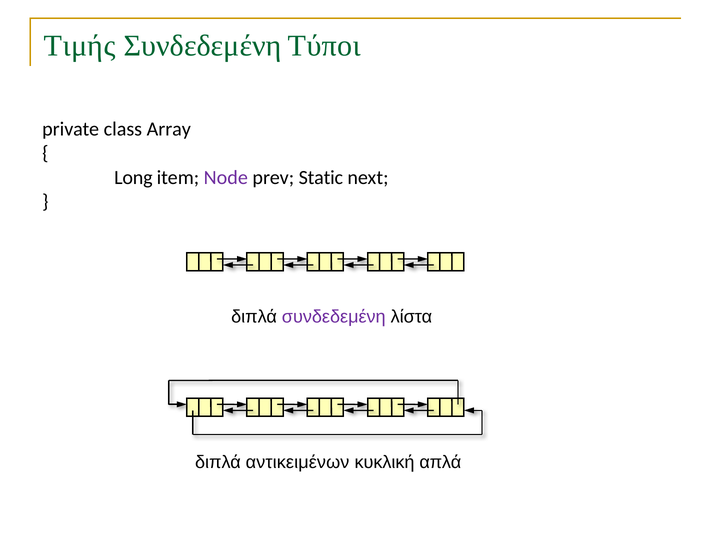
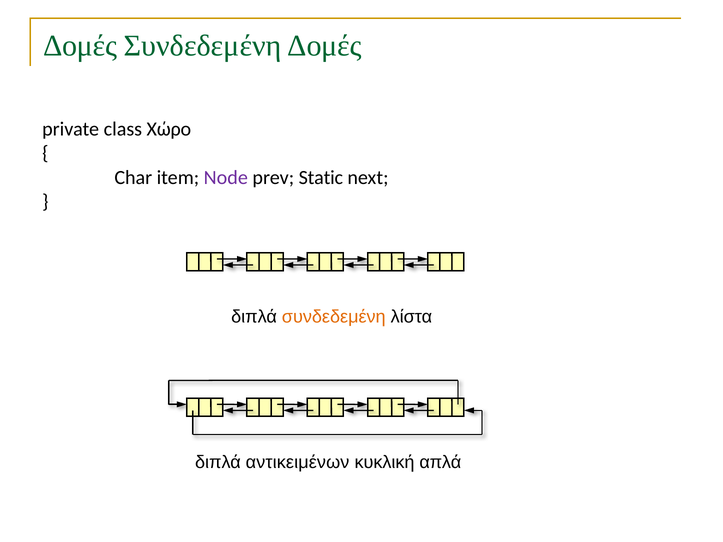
Τιμής: Τιμής -> Δομές (80, 46)
Συνδεδεμένη Τύποι: Τύποι -> Δομές (325, 46)
Array: Array -> Χώρο (169, 129)
Long: Long -> Char (133, 177)
συνδεδεμένη colour: purple -> orange (334, 317)
